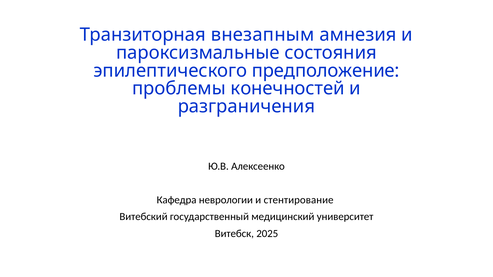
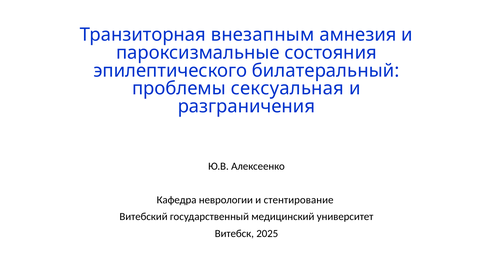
предположение: предположение -> билатеральный (326, 71)
конечностей: конечностей -> сексуальная (287, 89)
